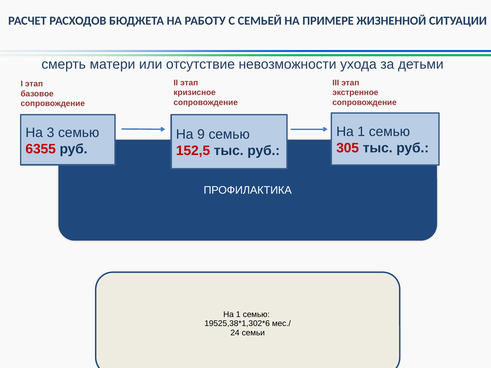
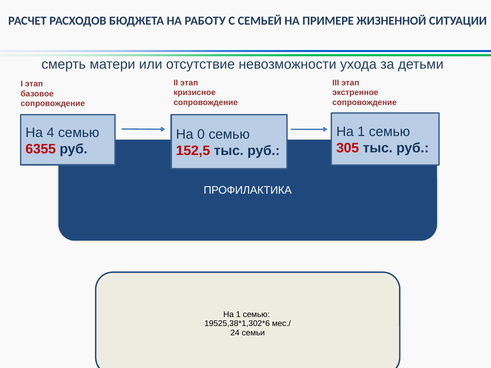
3: 3 -> 4 (50, 133)
9: 9 -> 0 (201, 135)
